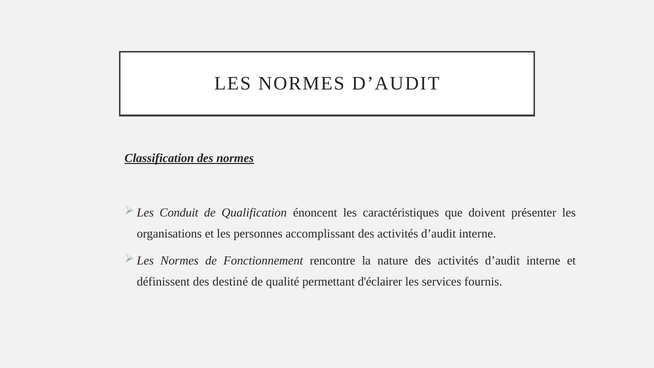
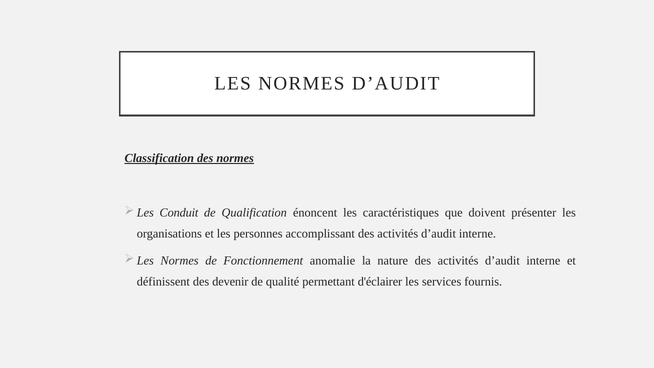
rencontre: rencontre -> anomalie (333, 261)
destiné: destiné -> devenir (230, 281)
